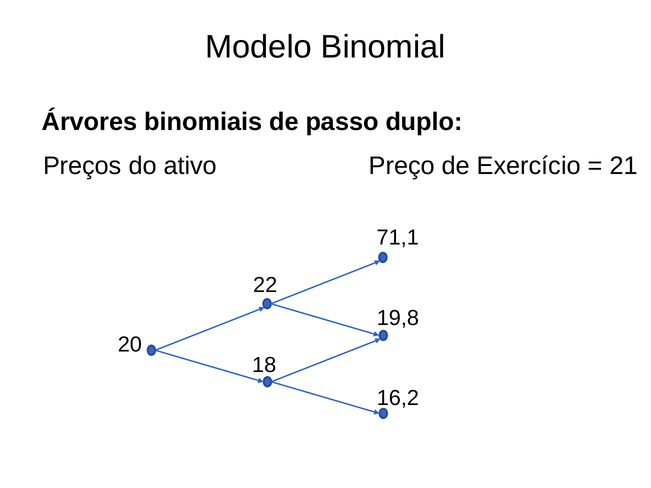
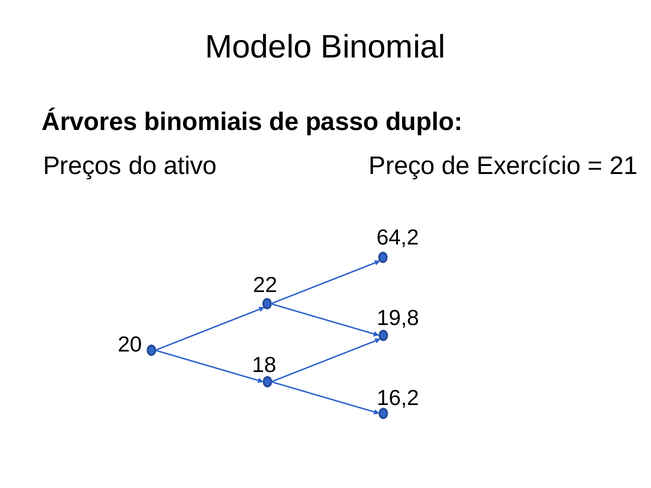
71,1: 71,1 -> 64,2 (398, 238)
